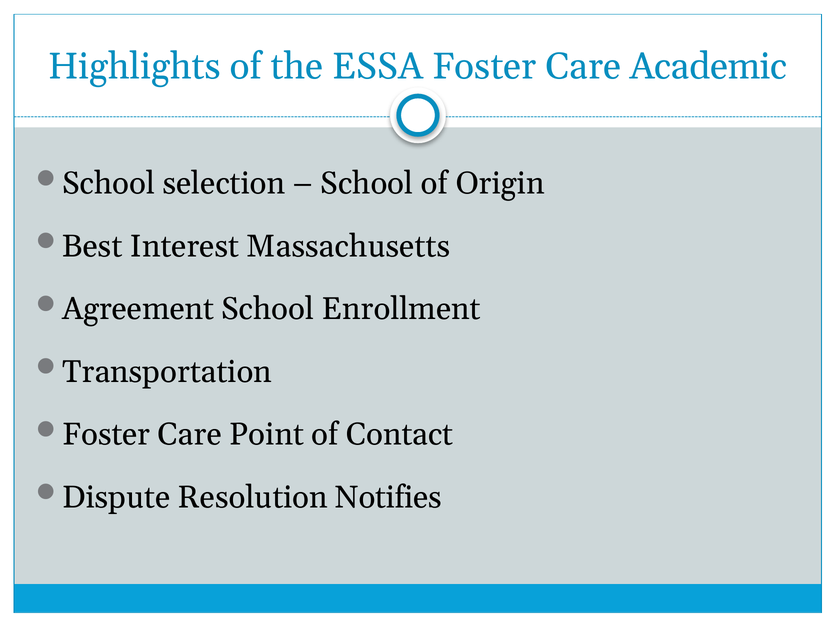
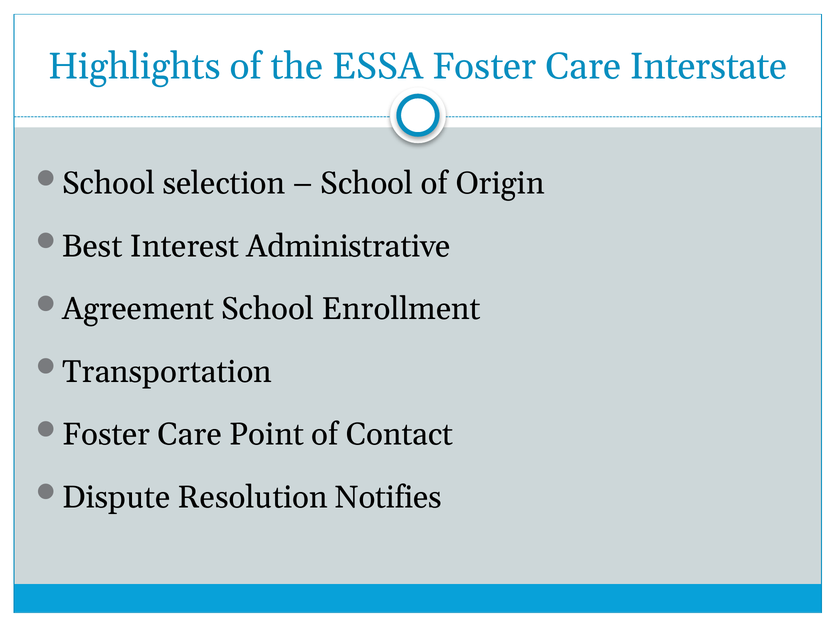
Academic: Academic -> Interstate (709, 66)
Massachusetts: Massachusetts -> Administrative (348, 246)
